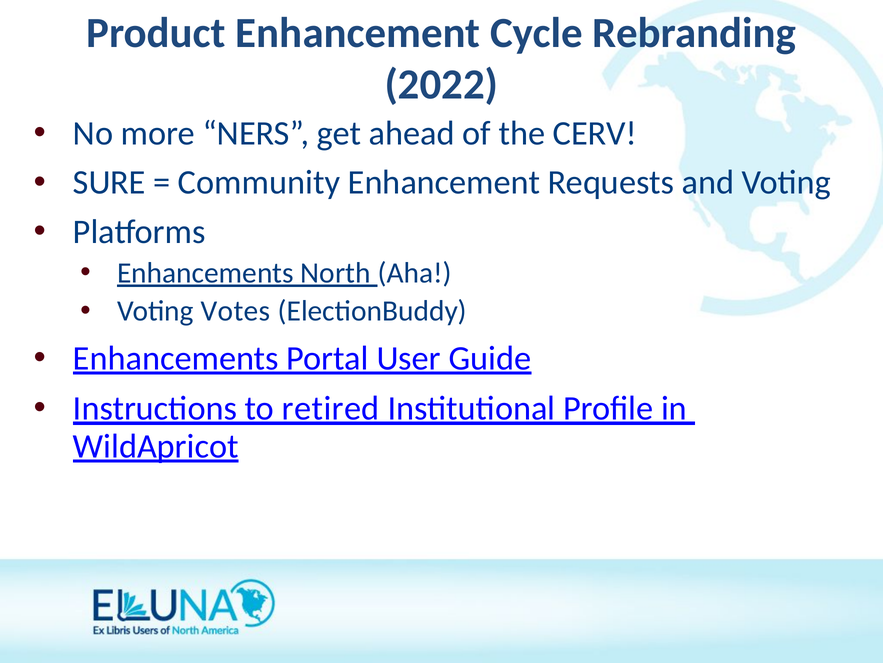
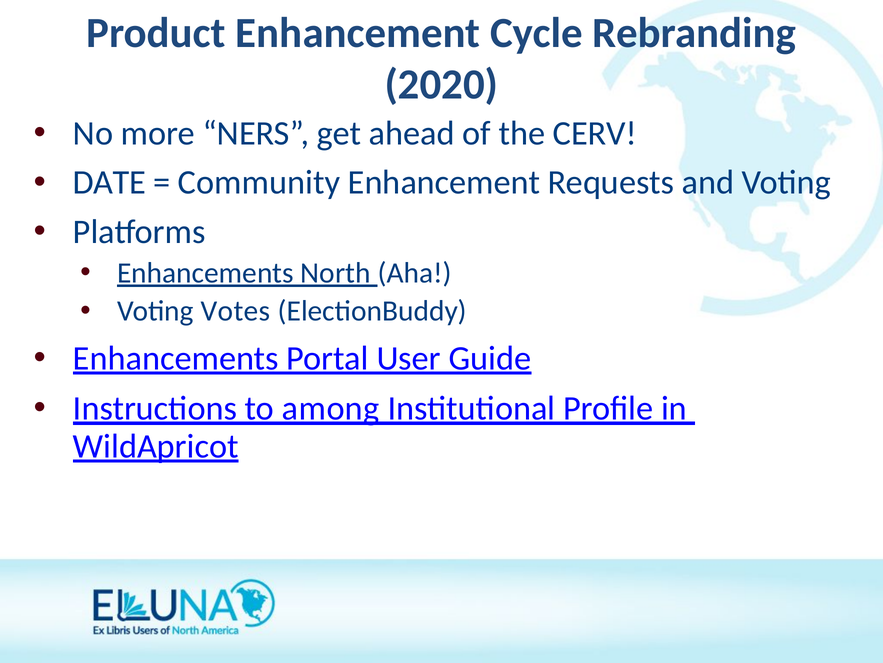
2022: 2022 -> 2020 (441, 85)
SURE: SURE -> DATE (109, 182)
retired: retired -> among (331, 408)
